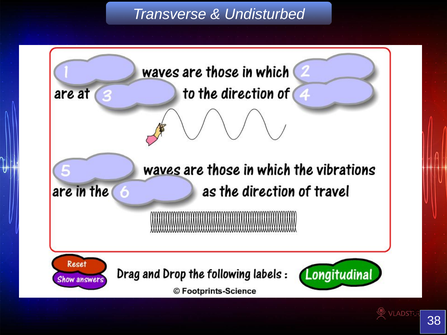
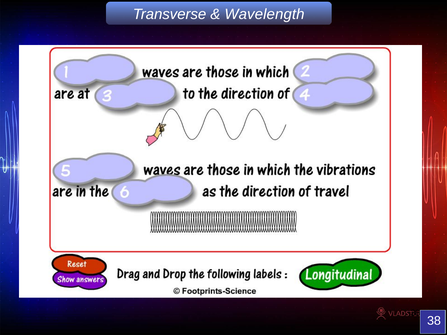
Undisturbed: Undisturbed -> Wavelength (265, 14)
